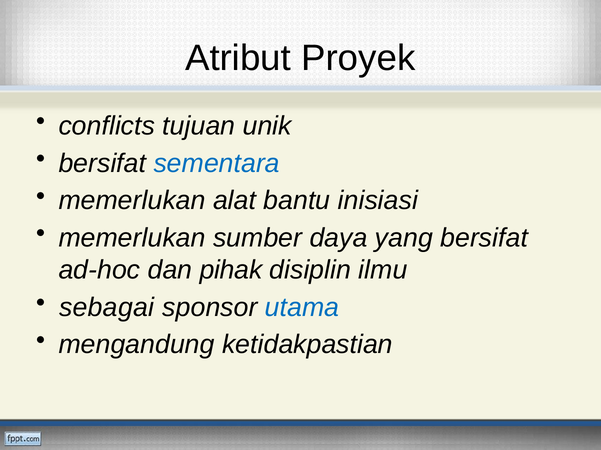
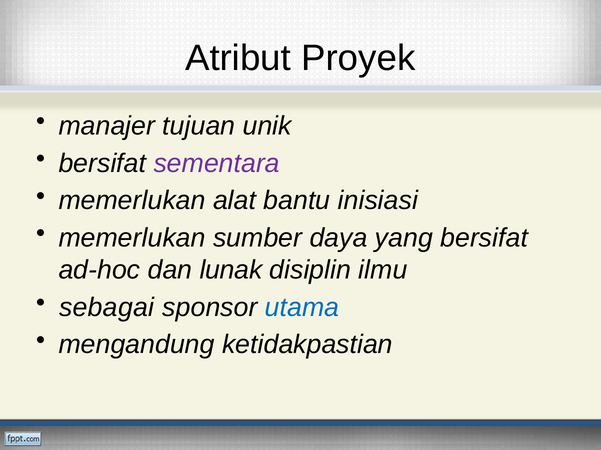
conflicts: conflicts -> manajer (107, 126)
sementara colour: blue -> purple (217, 163)
pihak: pihak -> lunak (231, 270)
